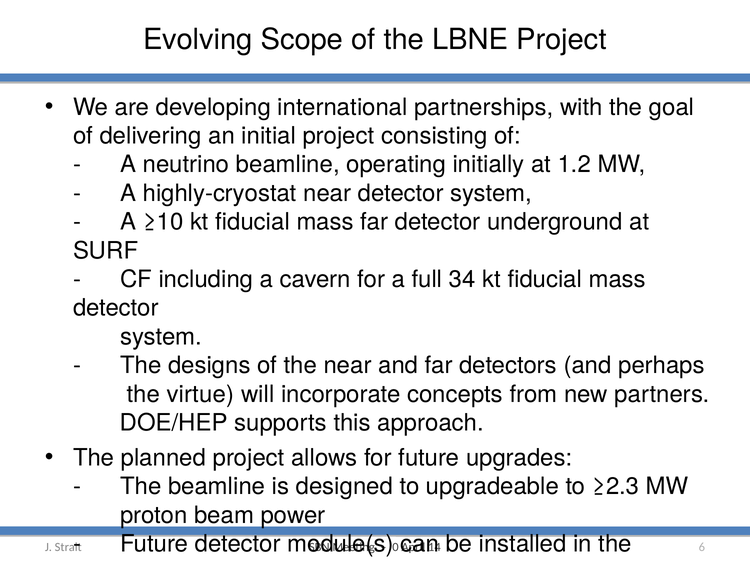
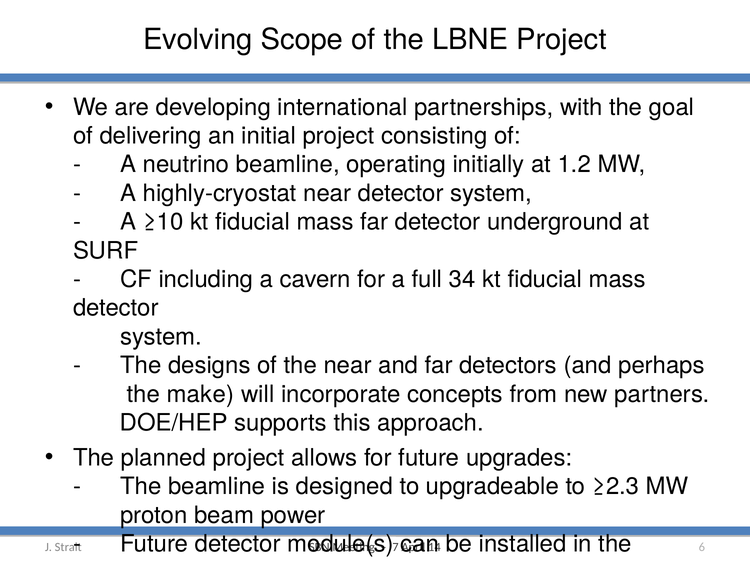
virtue: virtue -> make (200, 395)
0: 0 -> 7 (395, 548)
